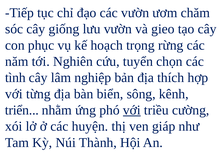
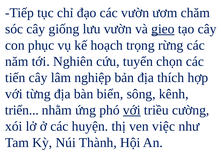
gieo underline: none -> present (163, 29)
tình: tình -> tiến (15, 78)
giáp: giáp -> việc (164, 126)
